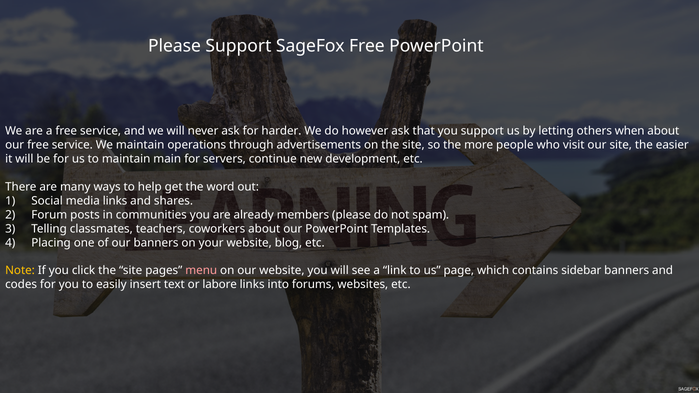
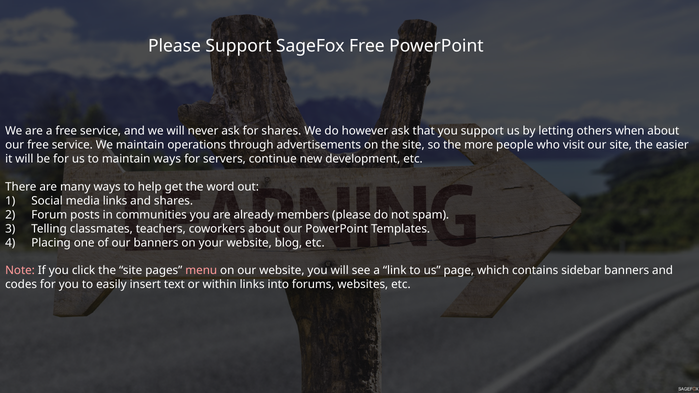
for harder: harder -> shares (281, 131)
maintain main: main -> ways (167, 159)
Note colour: yellow -> pink (20, 271)
labore: labore -> within (220, 285)
